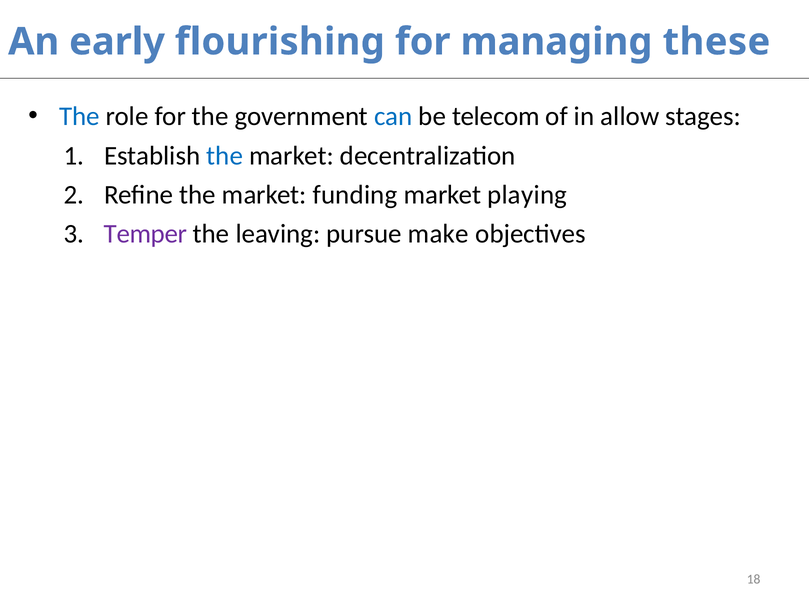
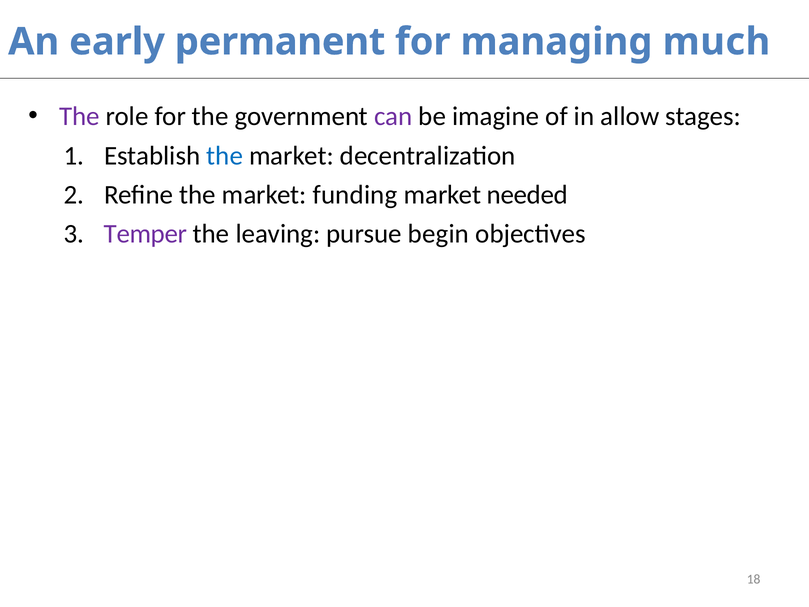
flourishing: flourishing -> permanent (280, 42)
these: these -> much (716, 42)
The colour: blue -> purple (79, 116)
can colour: blue -> purple (393, 116)
telecom: telecom -> imagine (496, 116)
playing: playing -> needed (527, 195)
make: make -> begin (438, 234)
